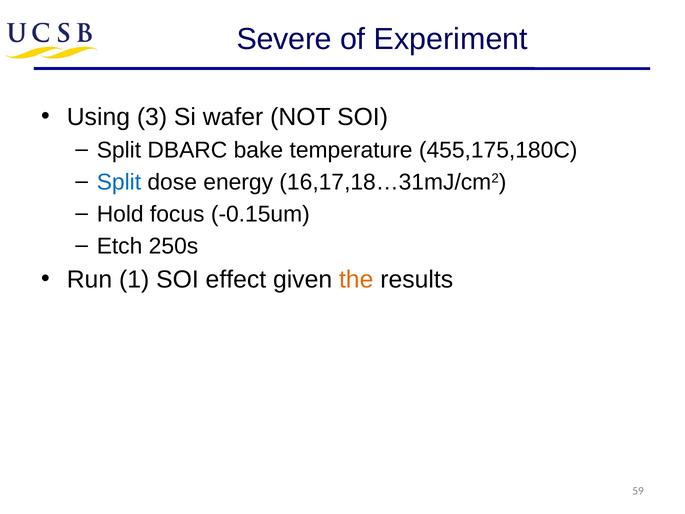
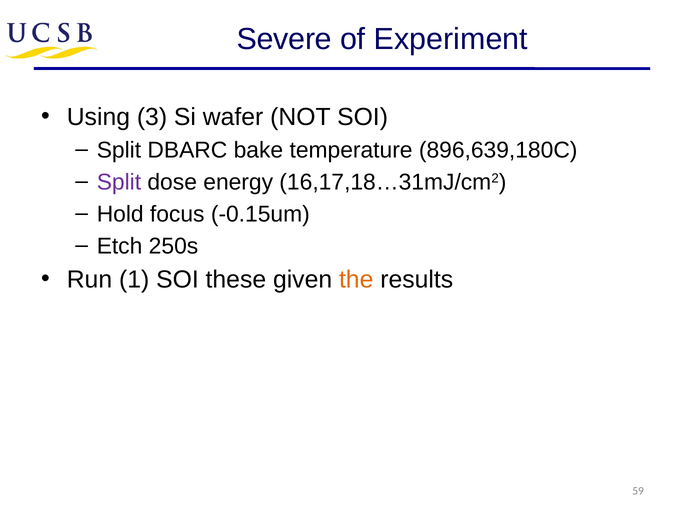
455,175,180C: 455,175,180C -> 896,639,180C (498, 150)
Split colour: blue -> purple (119, 182)
effect: effect -> these (236, 279)
